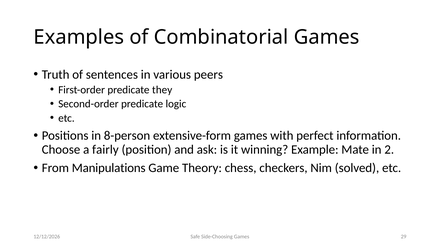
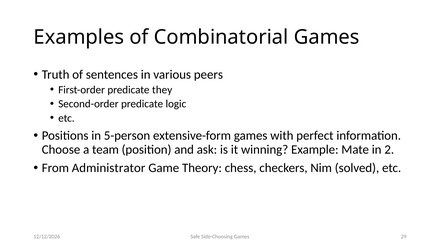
8-person: 8-person -> 5-person (127, 135)
fairly: fairly -> team (106, 149)
Manipulations: Manipulations -> Administrator (109, 168)
